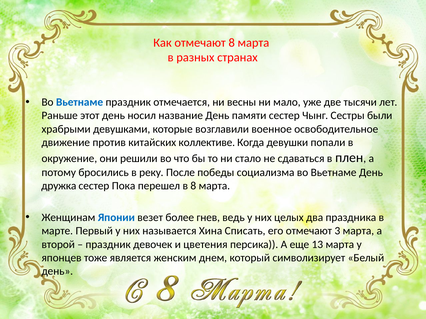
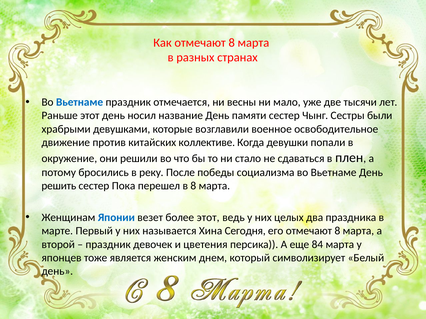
дружка: дружка -> решить (59, 186)
более гнев: гнев -> этот (208, 218)
Списать: Списать -> Сегодня (245, 231)
его отмечают 3: 3 -> 8 (337, 231)
13: 13 -> 84 (317, 245)
